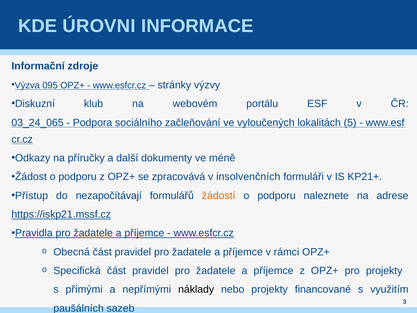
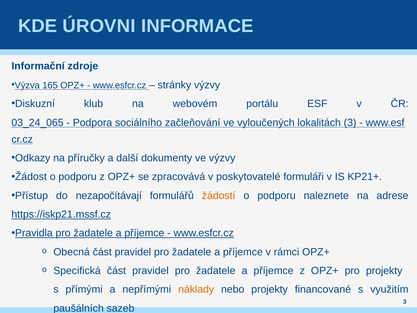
095: 095 -> 165 (50, 85)
lokalitách 5: 5 -> 3 (350, 122)
ve méně: méně -> výzvy (222, 158)
insolvenčních: insolvenčních -> poskytovatelé (248, 177)
náklady colour: black -> orange (196, 289)
